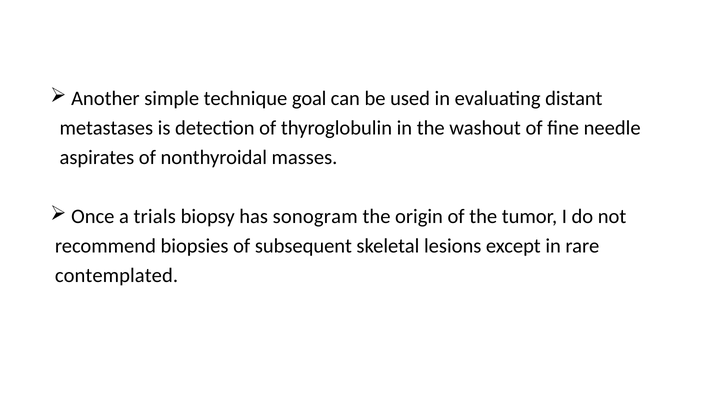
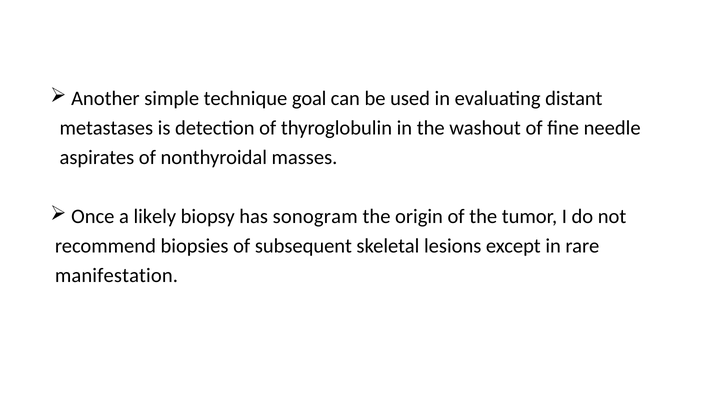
trials: trials -> likely (155, 217)
contemplated: contemplated -> manifestation (116, 276)
